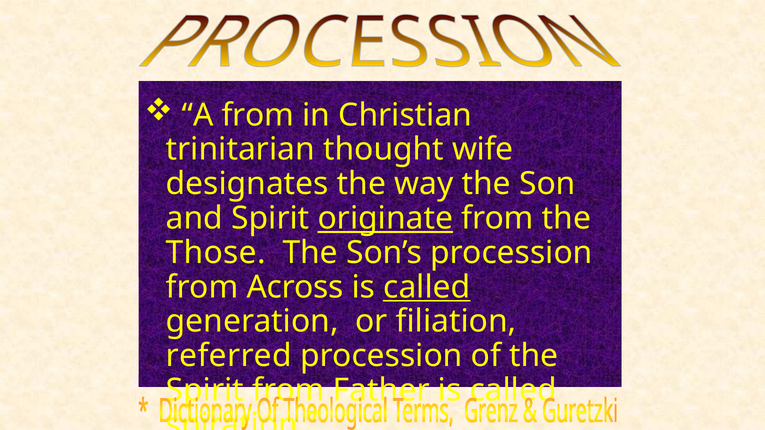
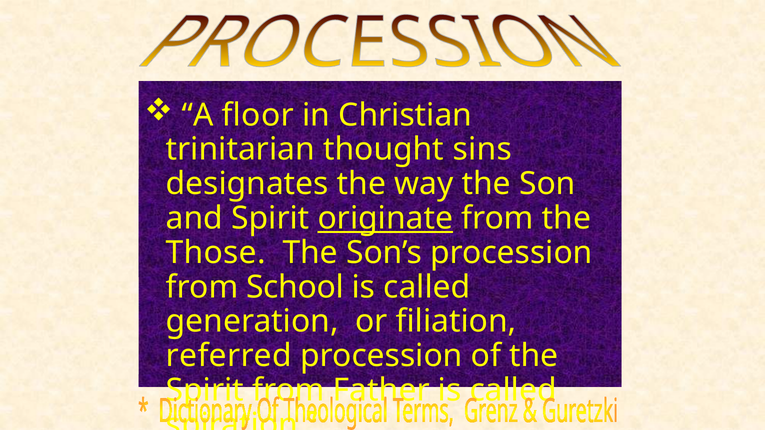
A from: from -> floor (258, 115)
wife: wife -> sins (482, 150)
Across: Across -> School (295, 287)
called underline: present -> none (427, 287)
